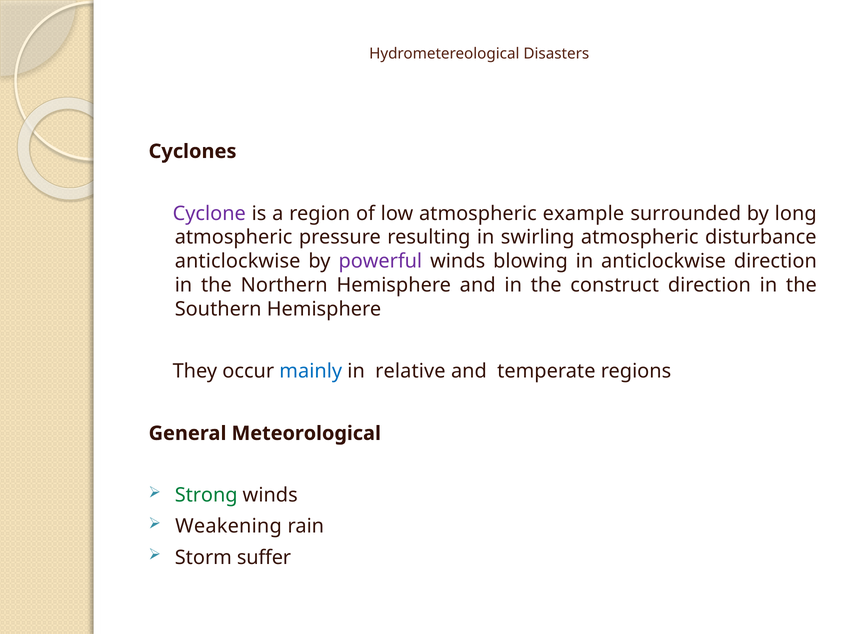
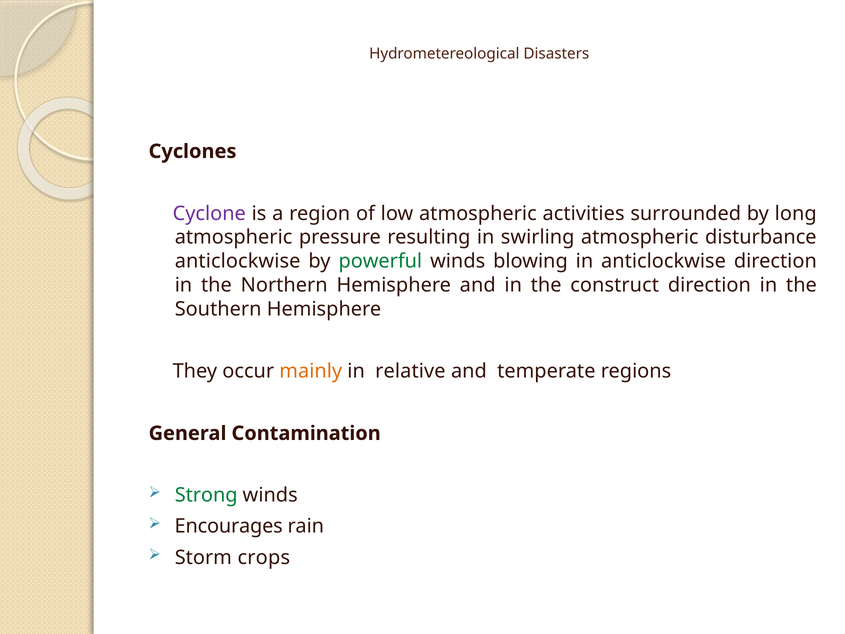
example: example -> activities (584, 213)
powerful colour: purple -> green (380, 261)
mainly colour: blue -> orange (311, 371)
Meteorological: Meteorological -> Contamination (306, 433)
Weakening: Weakening -> Encourages (229, 526)
suffer: suffer -> crops (264, 557)
